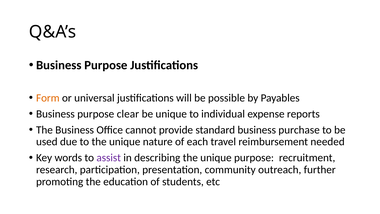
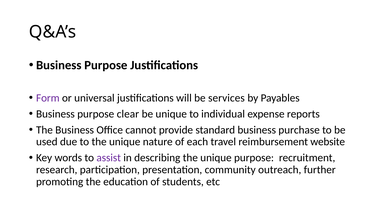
Form colour: orange -> purple (48, 98)
possible: possible -> services (226, 98)
needed: needed -> website (328, 142)
